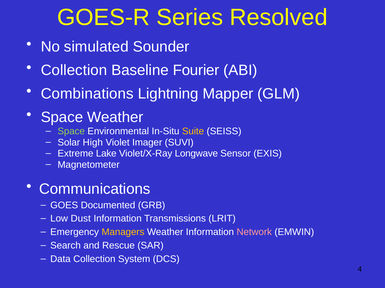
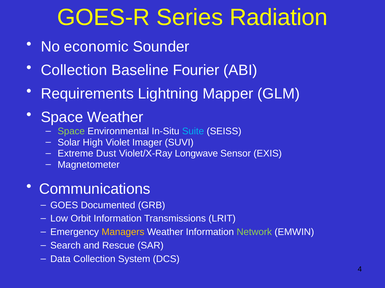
Resolved: Resolved -> Radiation (279, 17)
simulated: simulated -> economic (96, 47)
Combinations: Combinations -> Requirements (87, 94)
Suite colour: yellow -> light blue (193, 132)
Lake: Lake -> Dust (106, 154)
Dust: Dust -> Orbit (81, 219)
Network colour: pink -> light green (254, 233)
